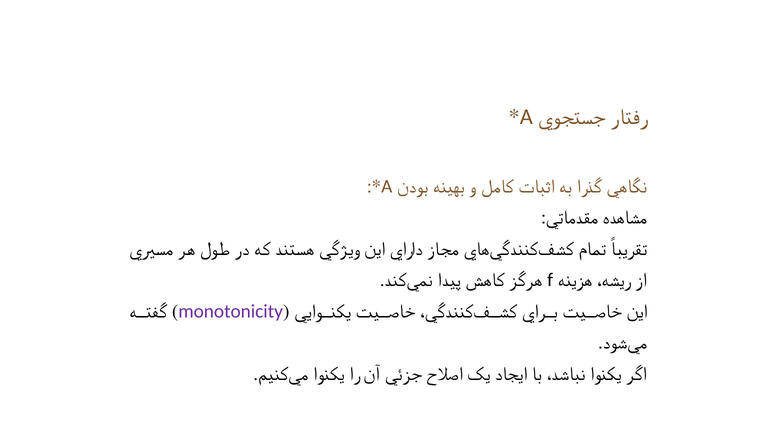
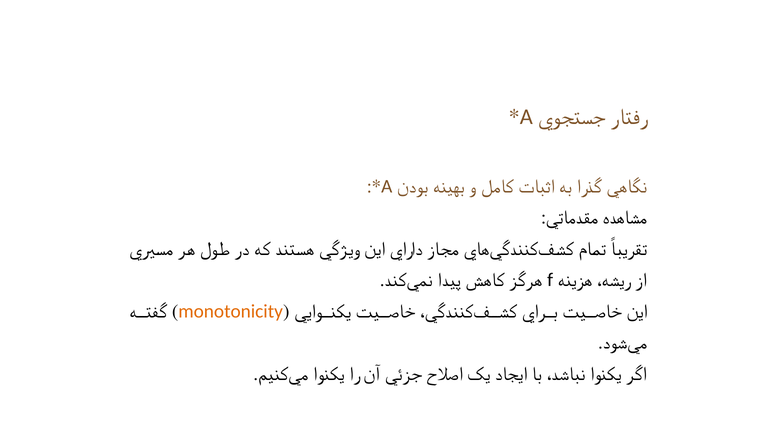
monotonicity colour: purple -> orange (231, 311)
